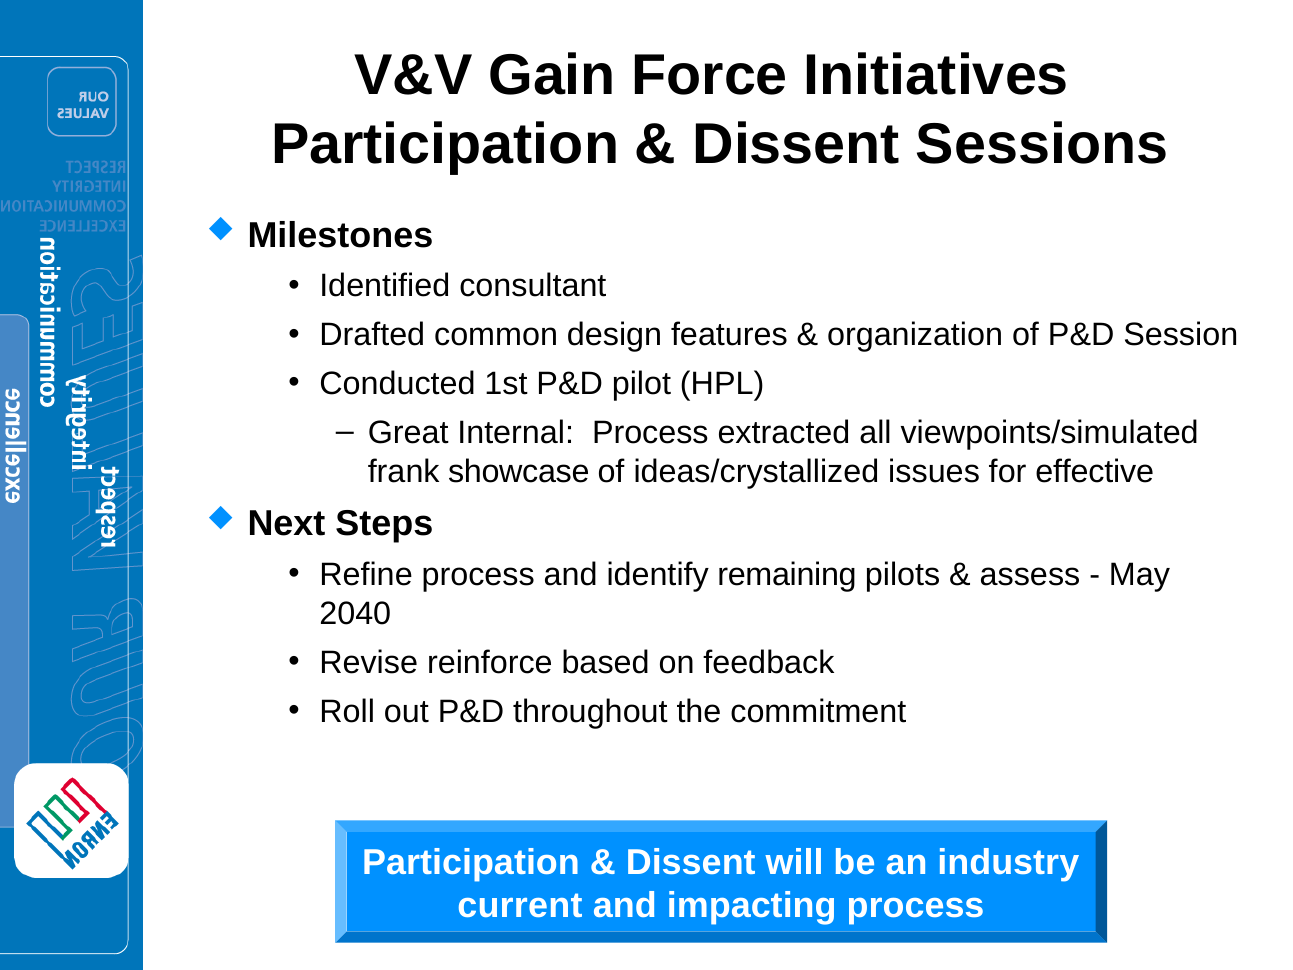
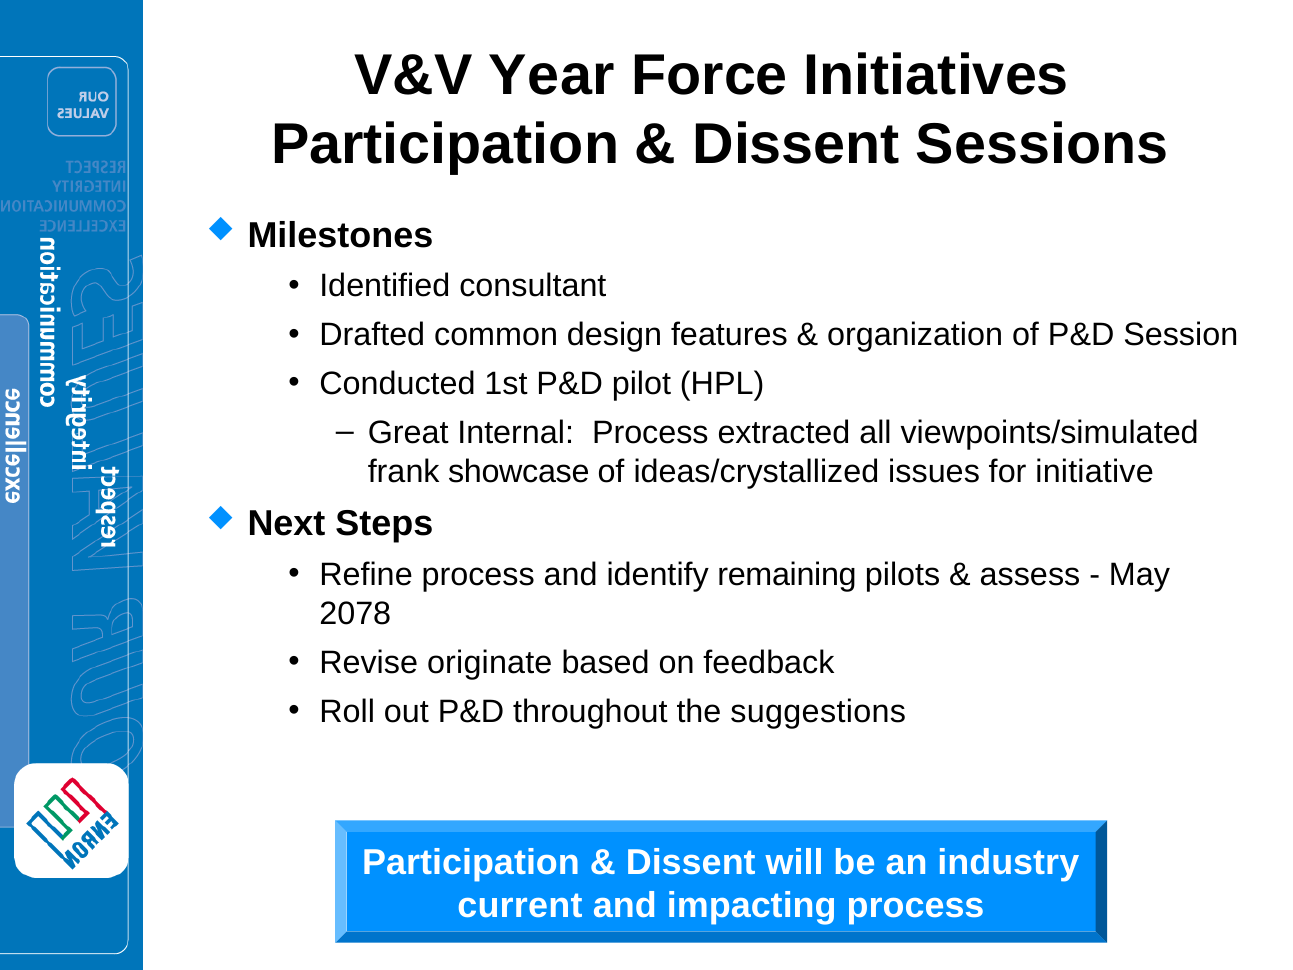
Gain: Gain -> Year (552, 76)
effective: effective -> initiative (1095, 472)
2040: 2040 -> 2078 (355, 614)
reinforce: reinforce -> originate (490, 662)
commitment: commitment -> suggestions (818, 711)
